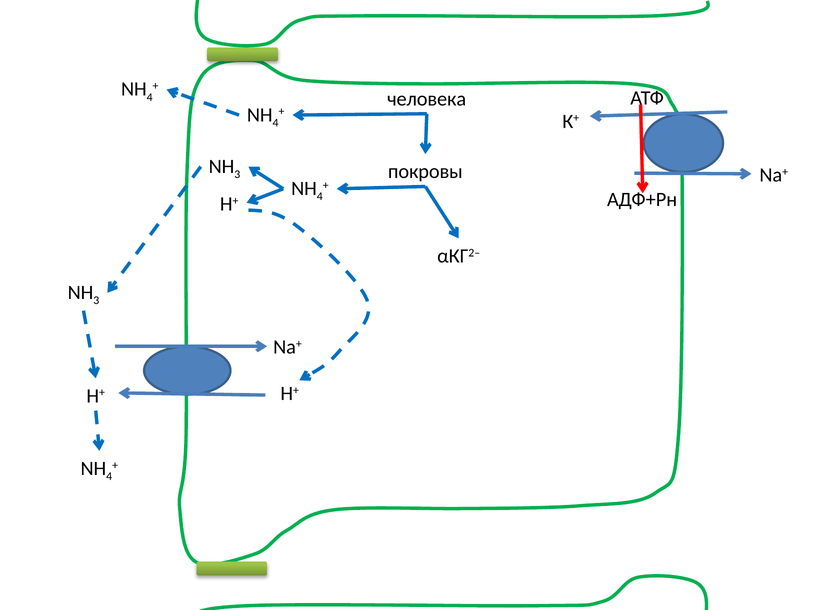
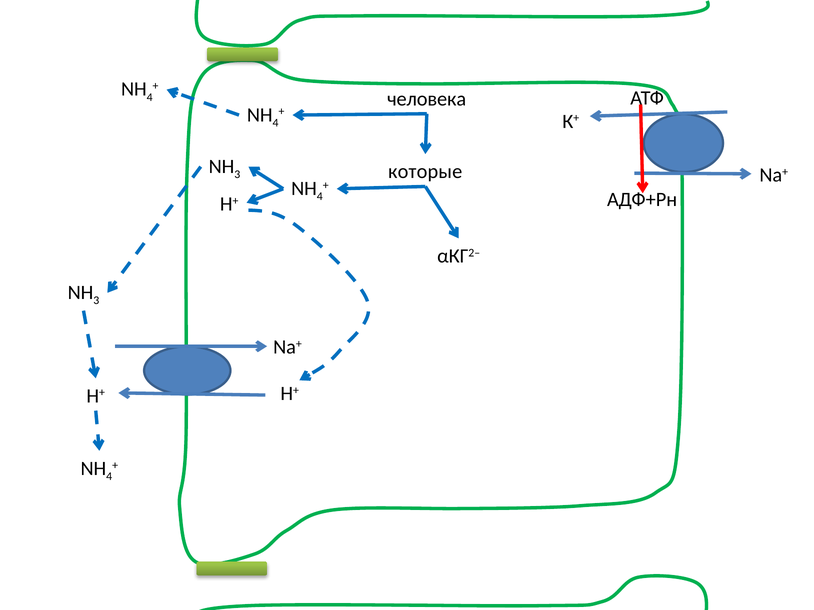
покровы: покровы -> которые (425, 172)
